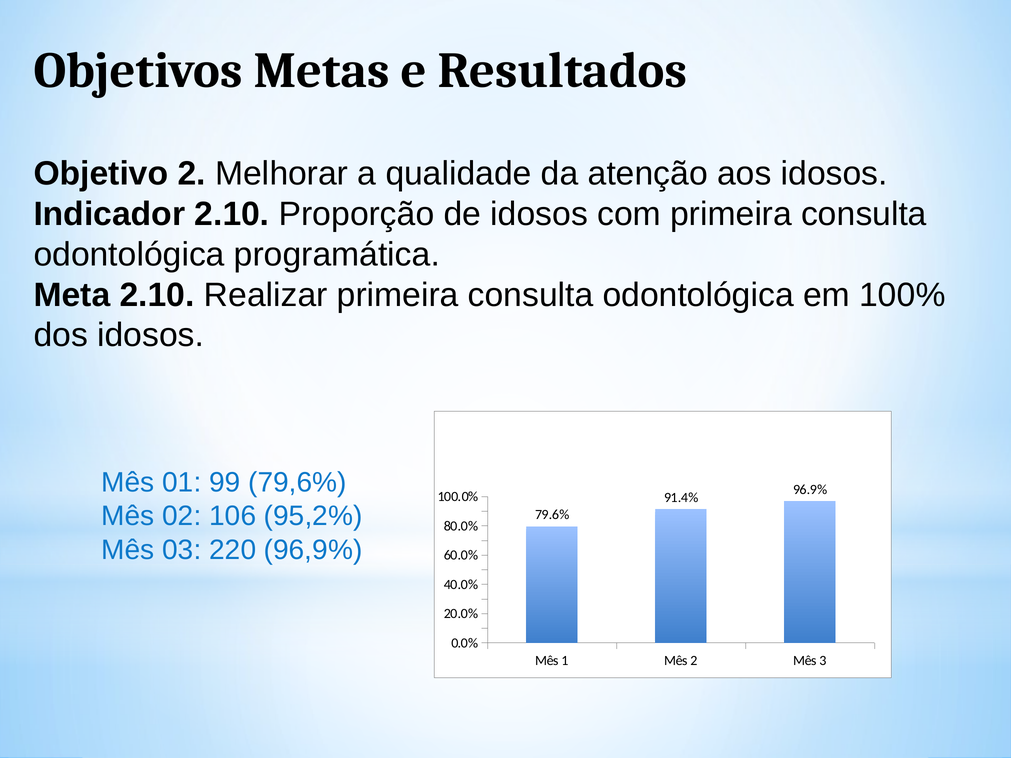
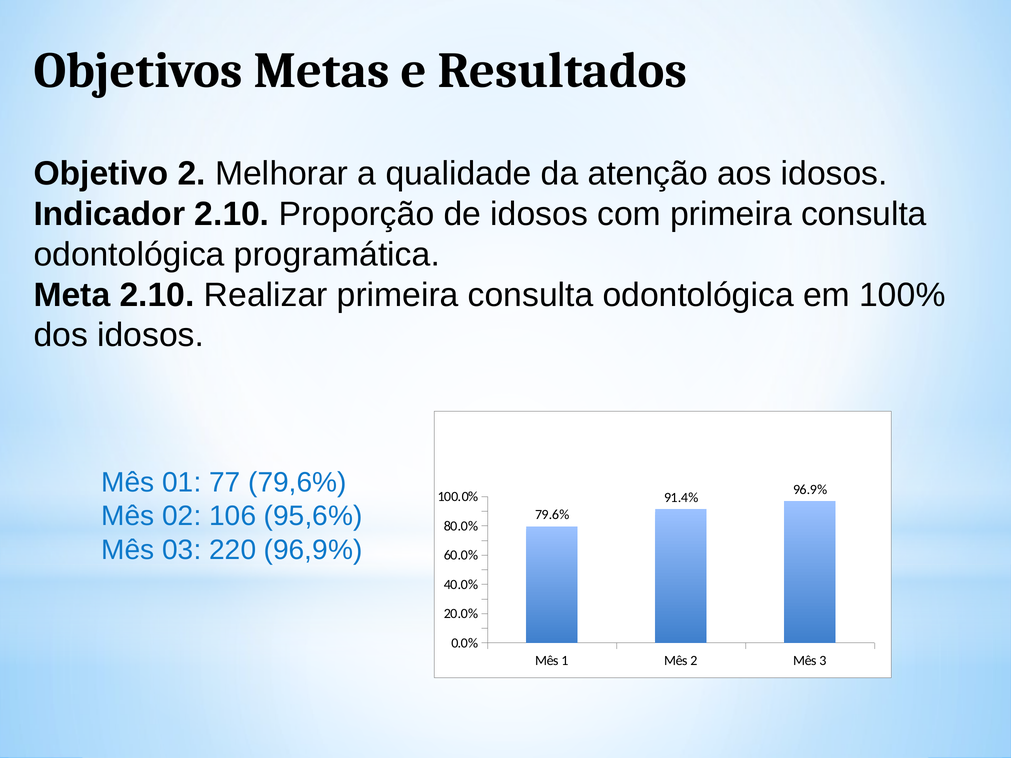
99: 99 -> 77 (225, 483)
95,2%: 95,2% -> 95,6% (313, 516)
